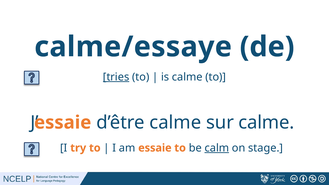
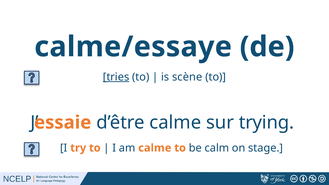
is calme: calme -> scène (187, 77)
sur calme: calme -> trying (266, 123)
am essaie: essaie -> calme (155, 148)
calm underline: present -> none (217, 148)
